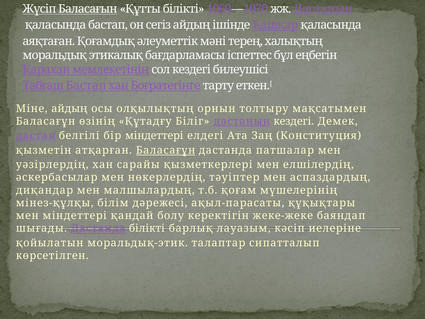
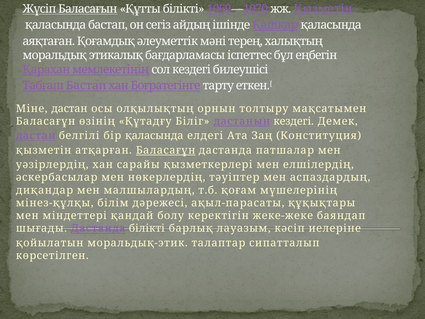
жж Дастанын: Дастанын -> Қызметін (323, 9)
Міне айдың: айдың -> дастан (69, 108)
бір міндеттері: міндеттері -> қаласында (154, 136)
